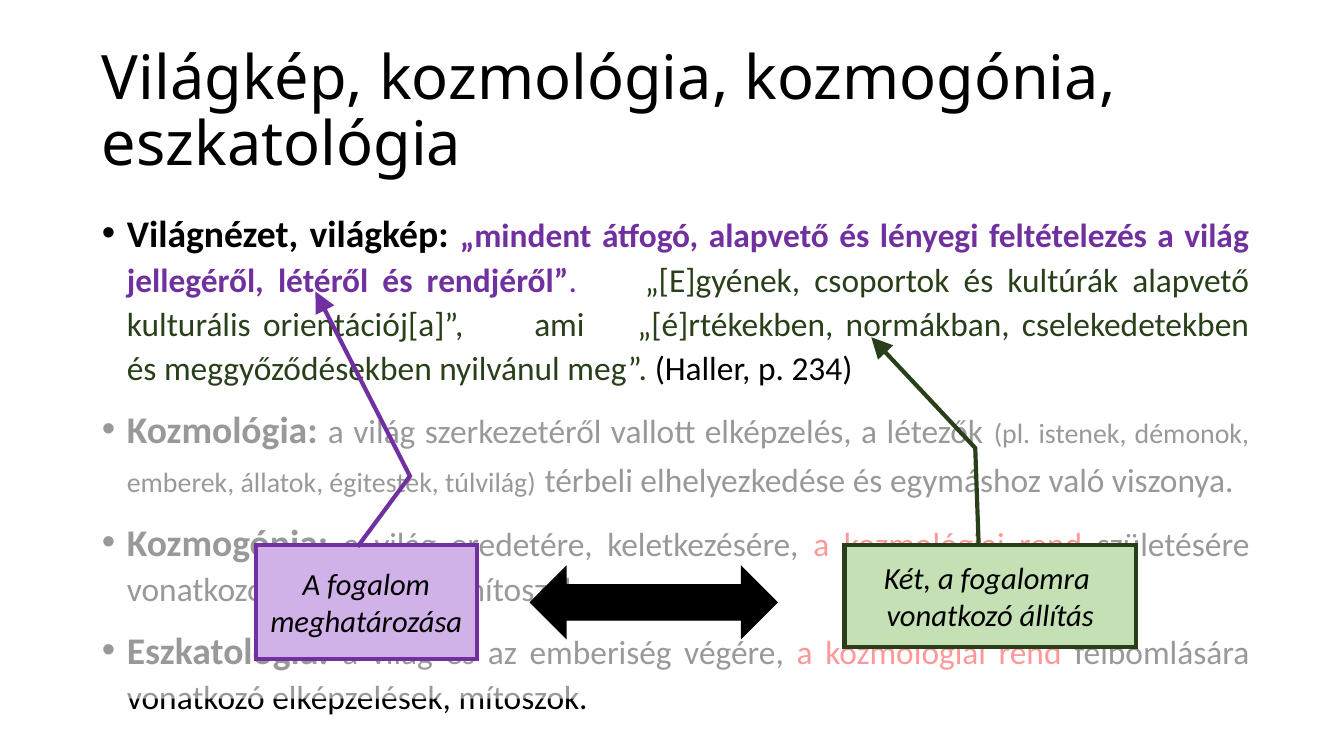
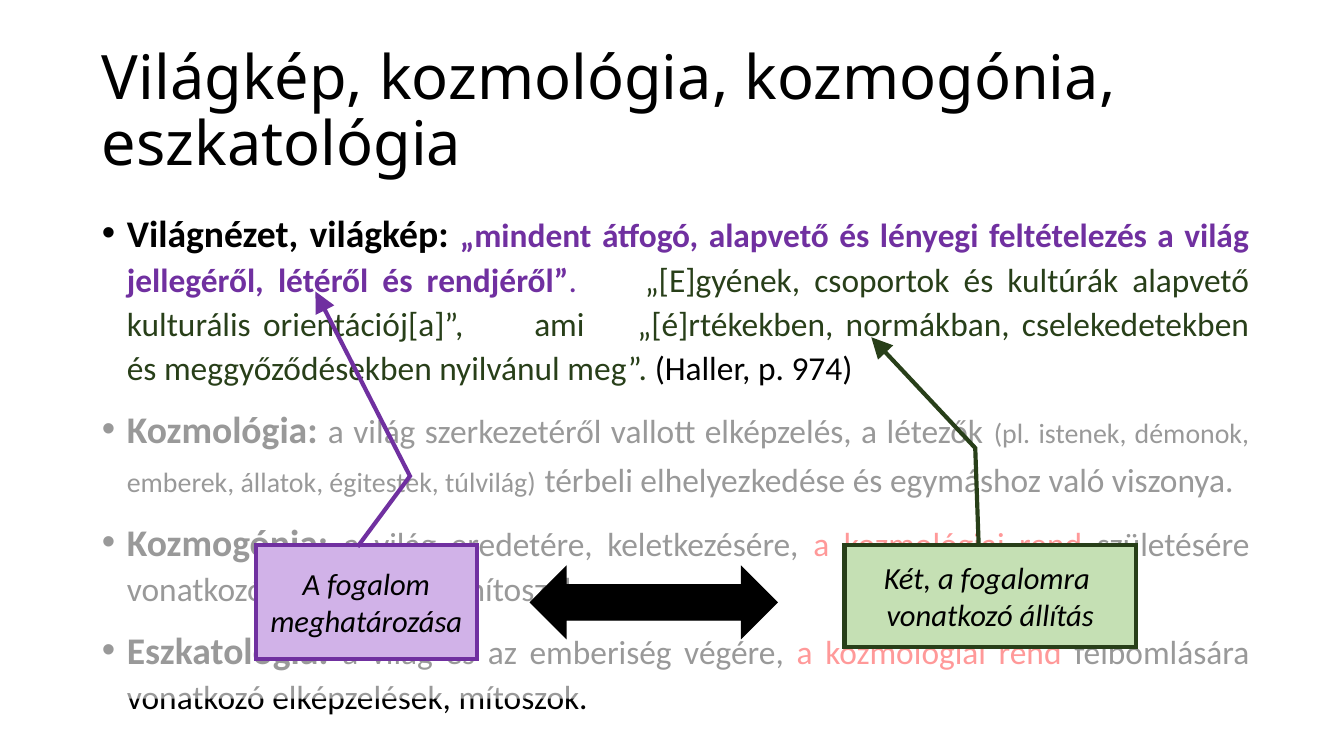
234: 234 -> 974 (822, 369)
